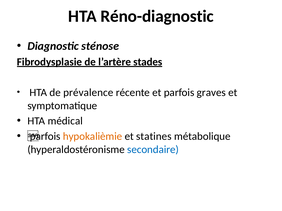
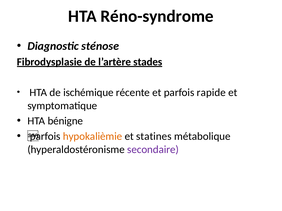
Réno-diagnostic: Réno-diagnostic -> Réno-syndrome (157, 16)
prévalence: prévalence -> ischémique (88, 93)
graves: graves -> rapide (211, 93)
médical: médical -> bénigne (65, 121)
secondaire colour: blue -> purple (153, 150)
